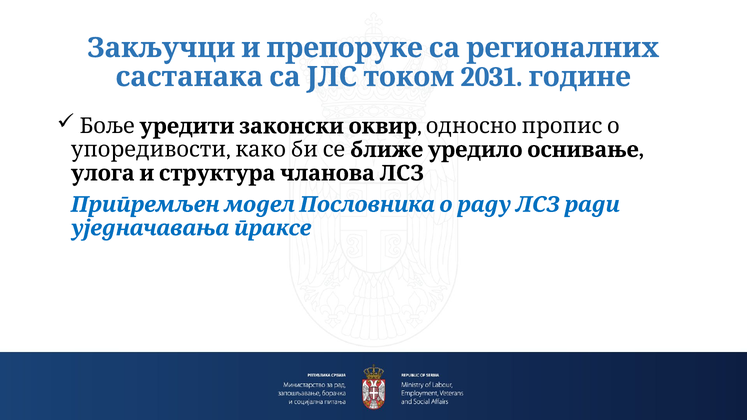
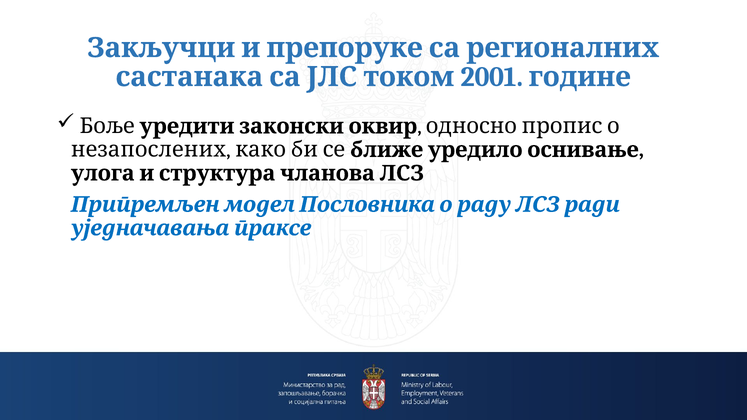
2031: 2031 -> 2001 (492, 77)
упоредивости: упоредивости -> незапослених (148, 150)
